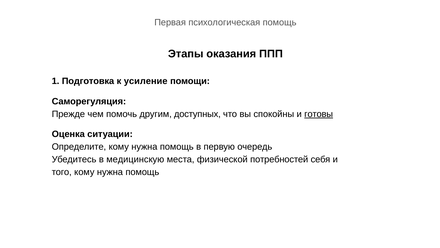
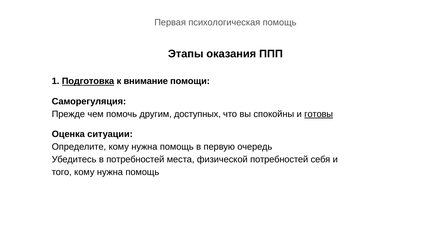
Подготовка underline: none -> present (88, 81)
усиление: усиление -> внимание (146, 81)
в медицинскую: медицинскую -> потребностей (135, 159)
